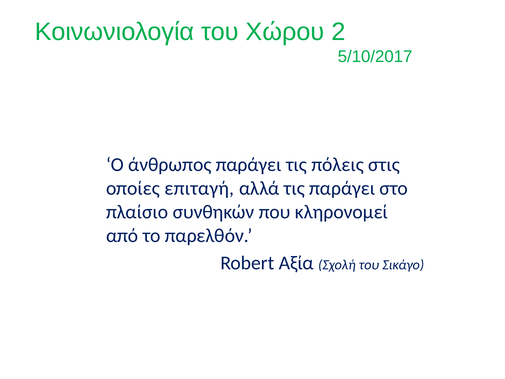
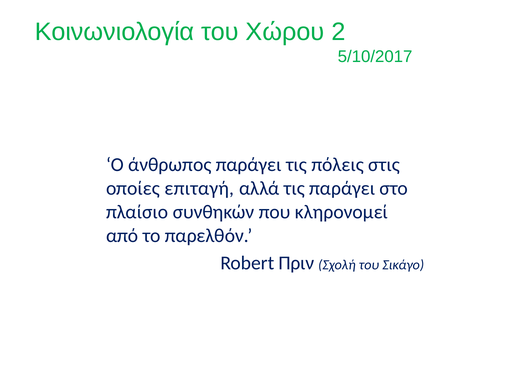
Αξία: Αξία -> Πριν (296, 263)
